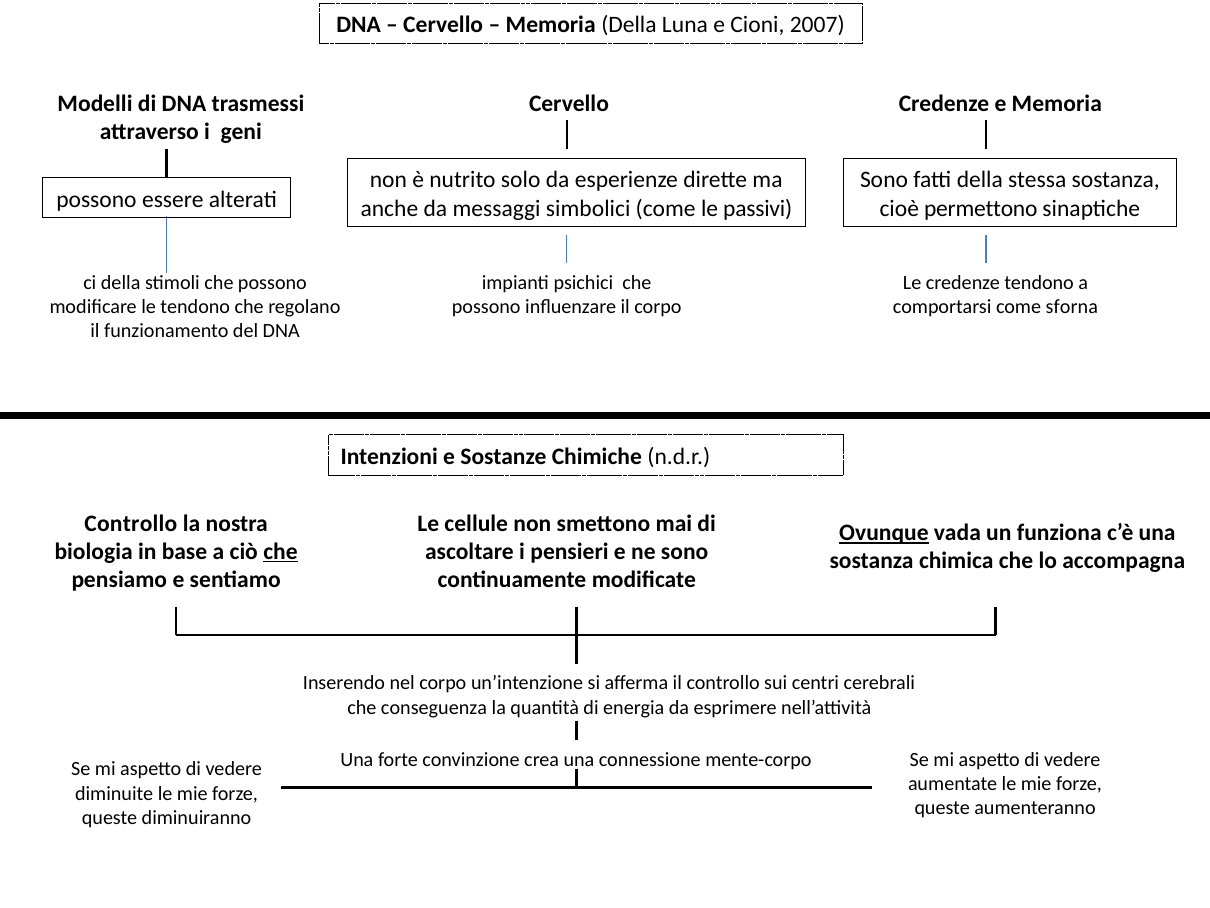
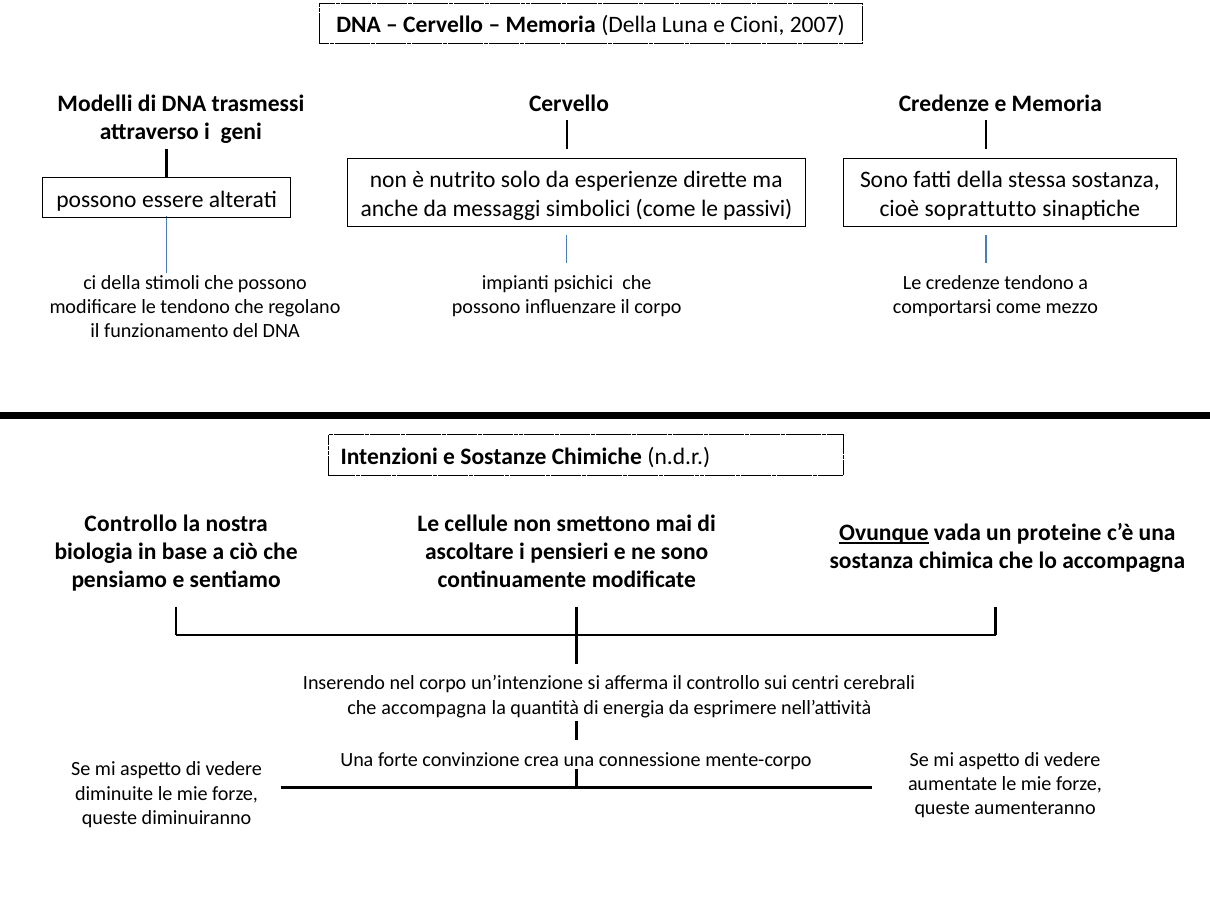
permettono: permettono -> soprattutto (981, 208)
sforna: sforna -> mezzo (1072, 307)
funziona: funziona -> proteine (1059, 533)
che underline: present -> none (280, 551)
che conseguenza: conseguenza -> accompagna (434, 707)
